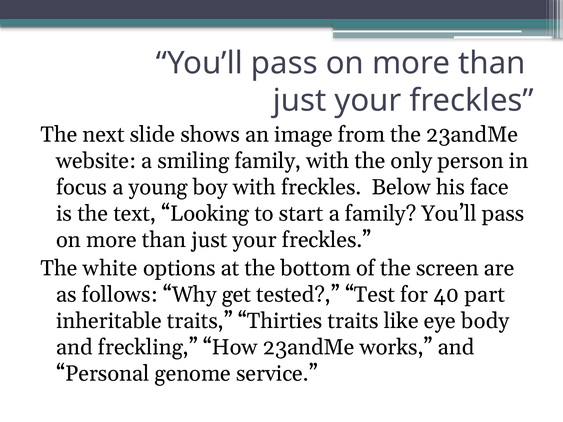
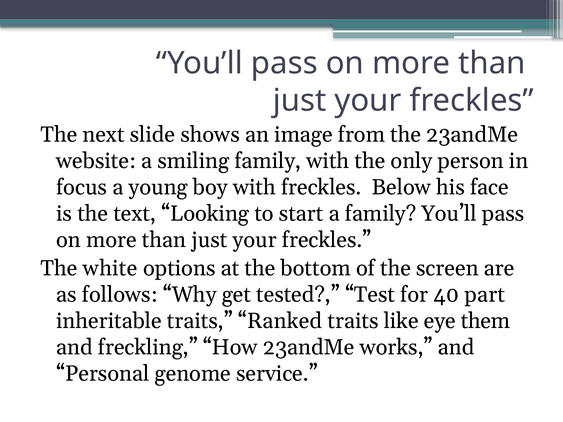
Thirties: Thirties -> Ranked (280, 321)
body: body -> them (485, 321)
